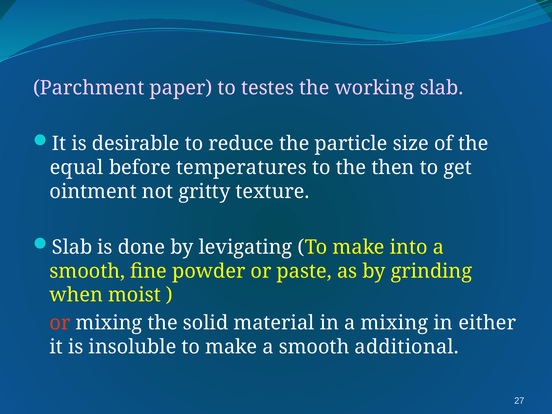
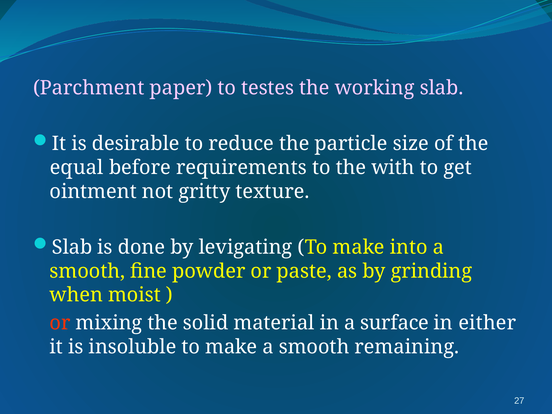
temperatures: temperatures -> requirements (241, 168)
then: then -> with (393, 168)
a mixing: mixing -> surface (395, 323)
additional: additional -> remaining (407, 347)
